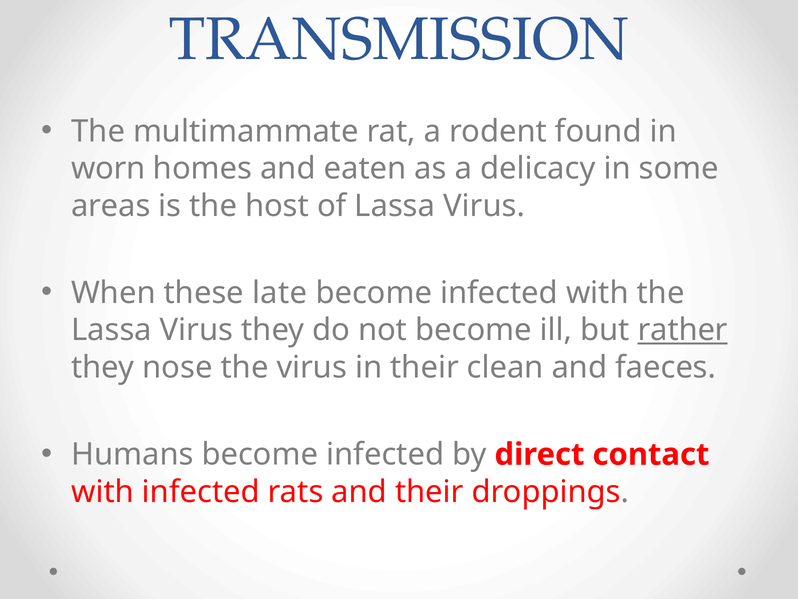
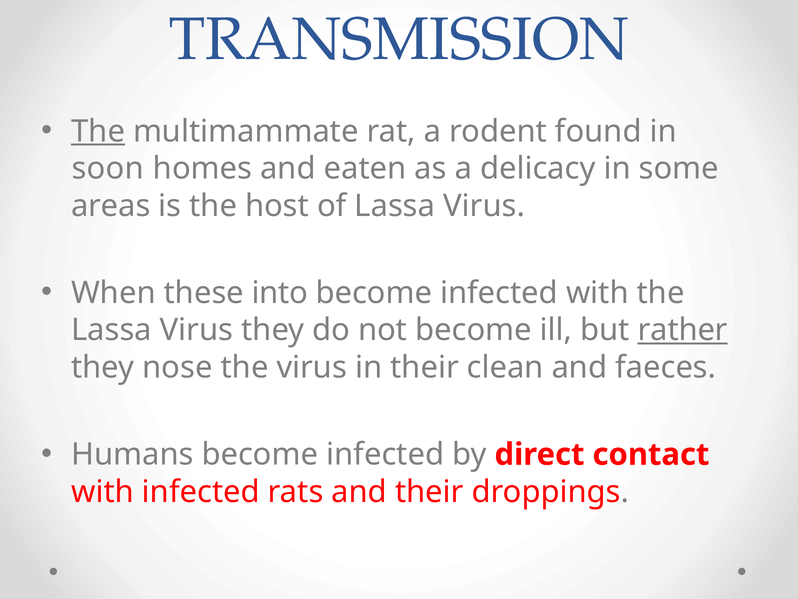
The underline: none -> present (98, 131)
worn: worn -> soon (108, 168)
late: late -> into (280, 293)
